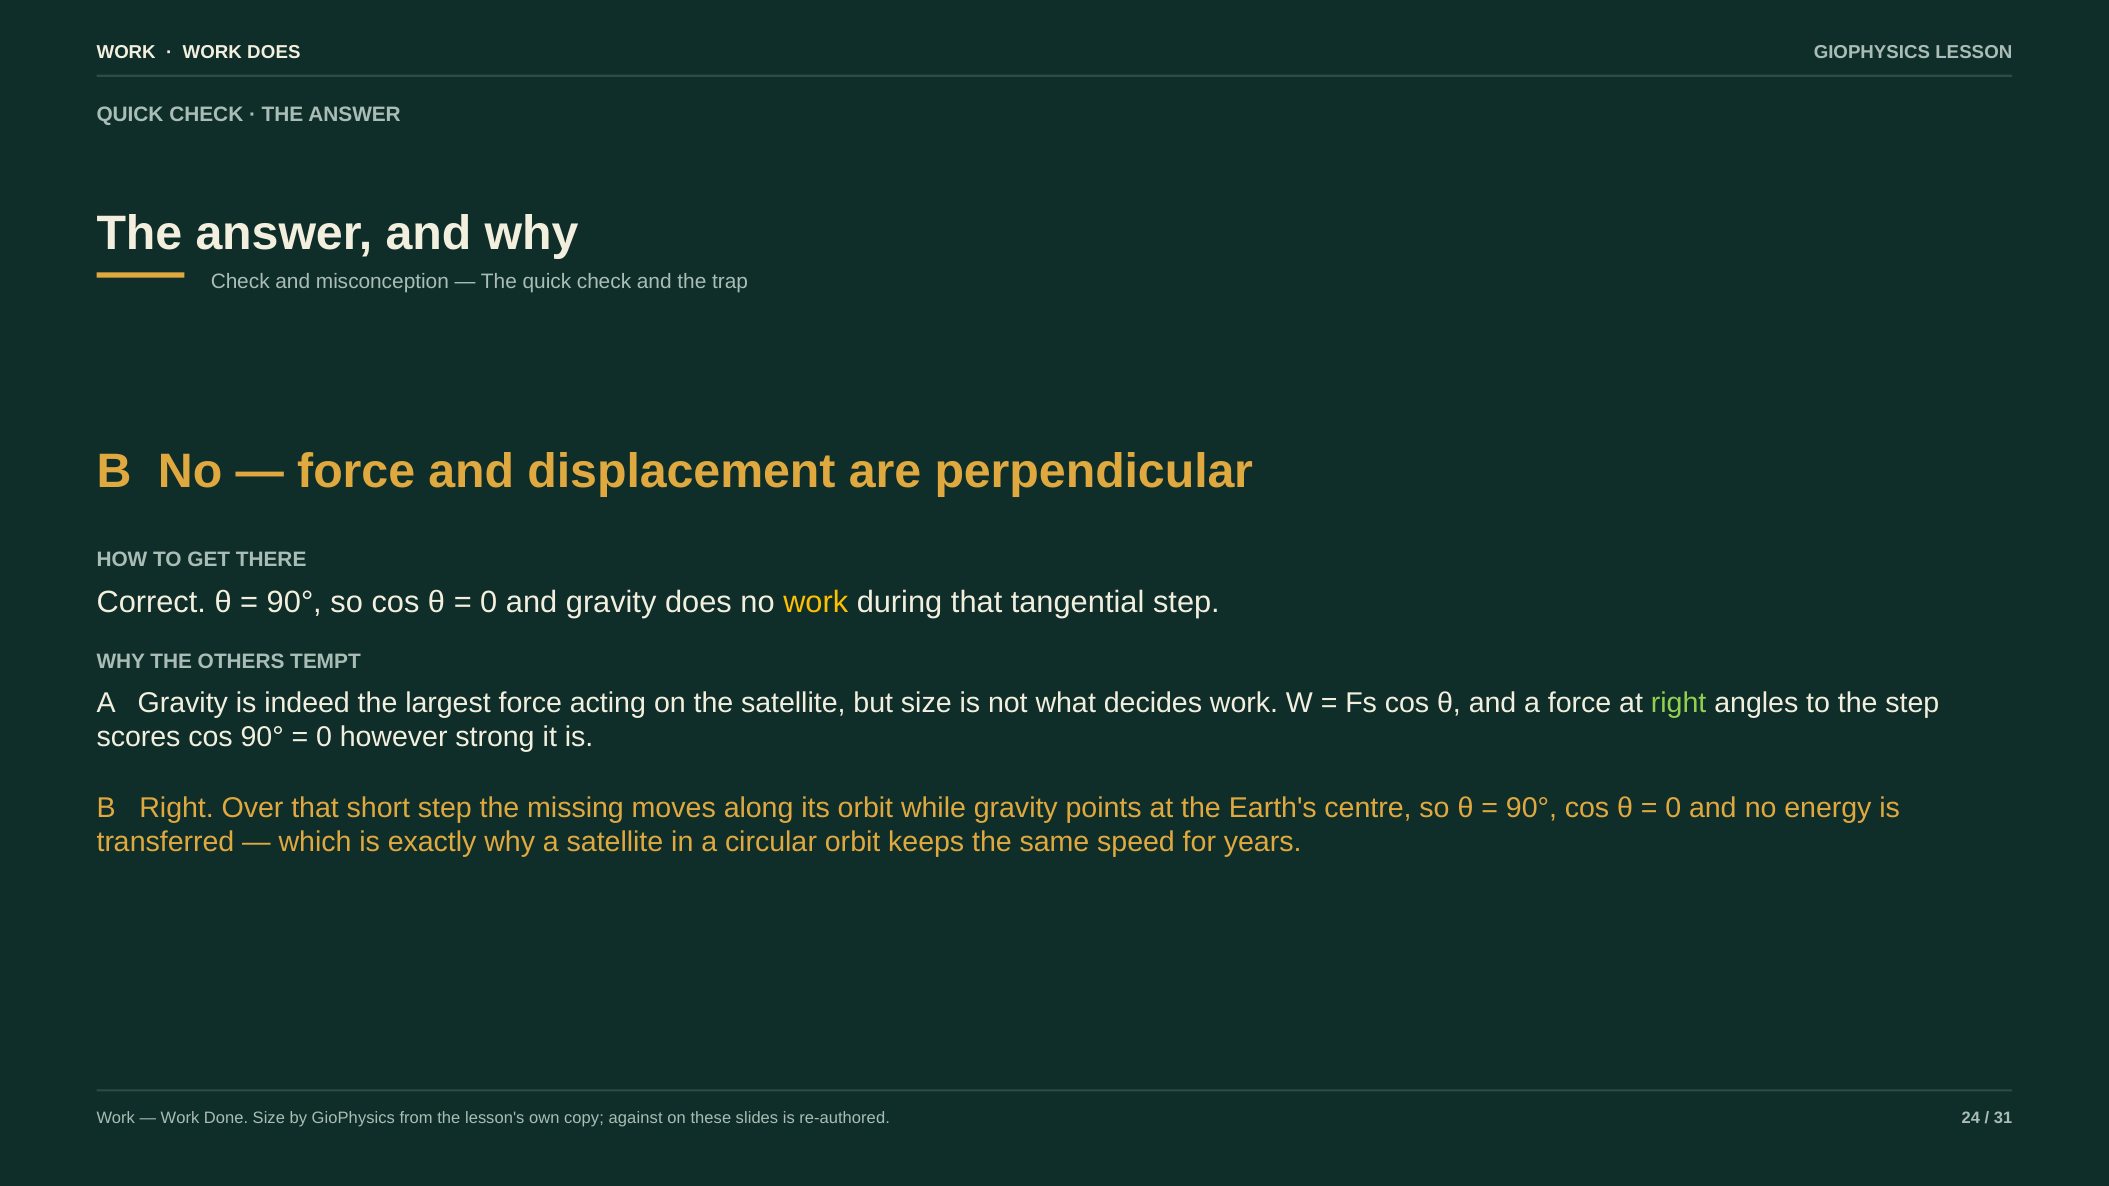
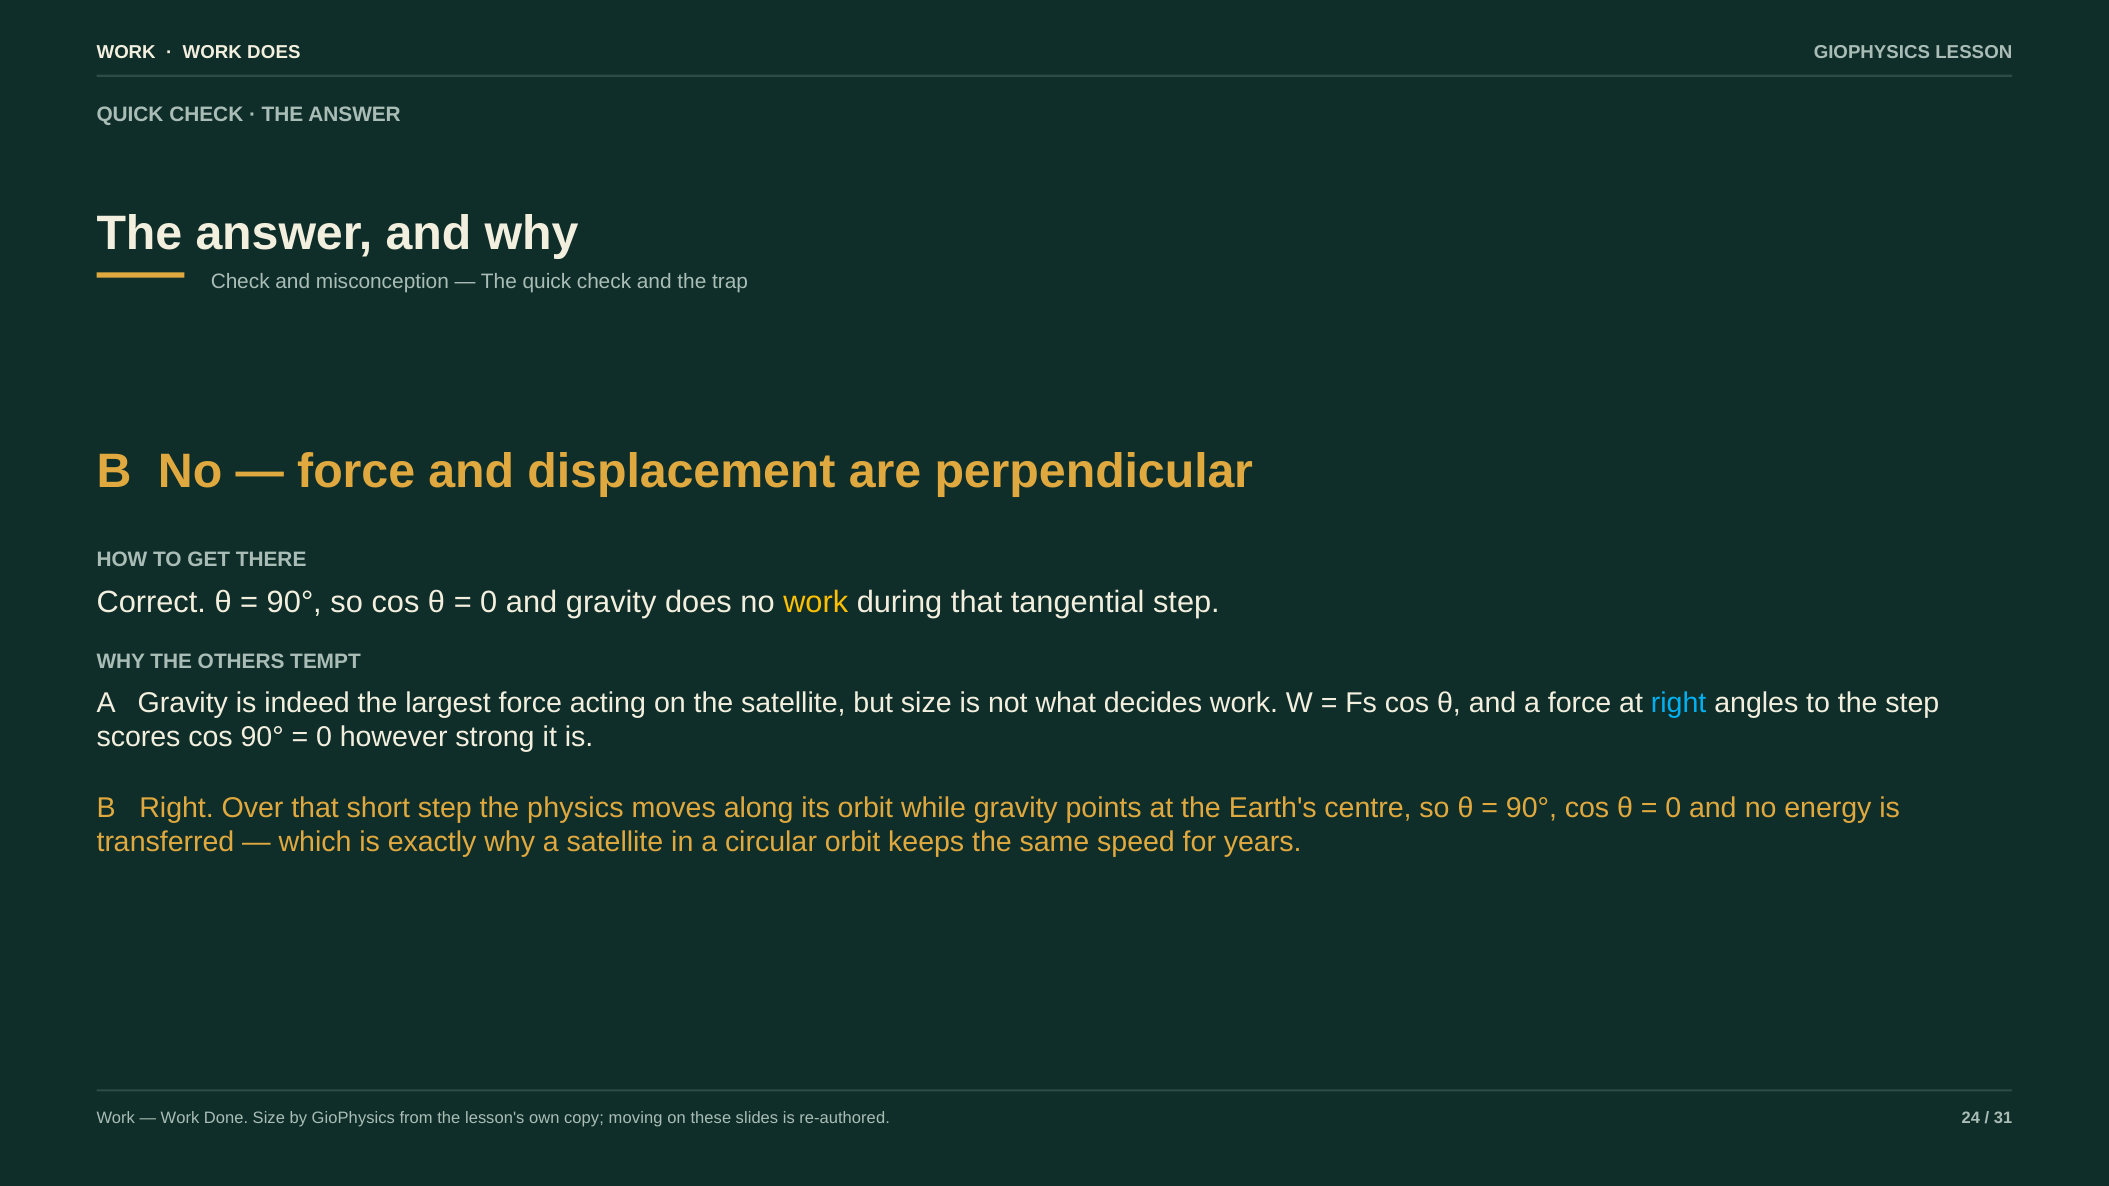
right colour: light green -> light blue (1679, 703)
missing: missing -> physics (575, 808)
against: against -> moving (636, 1118)
